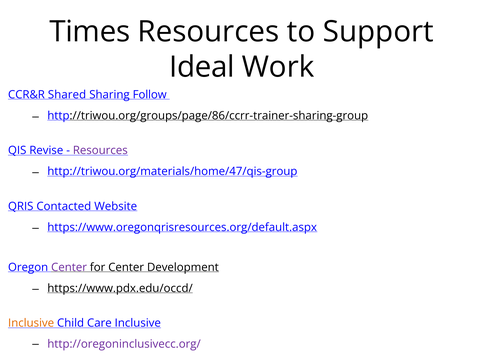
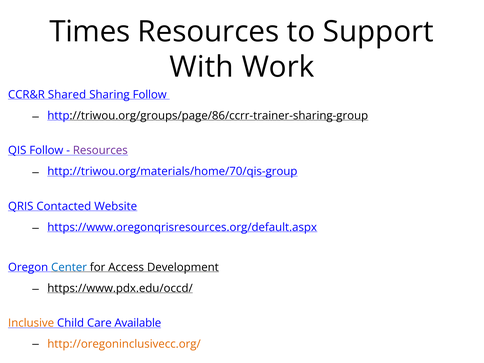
Ideal: Ideal -> With (202, 67)
QIS Revise: Revise -> Follow (46, 151)
http://triwou.org/materials/home/47/qis-group: http://triwou.org/materials/home/47/qis-group -> http://triwou.org/materials/home/70/qis-group (172, 172)
Center colour: purple -> blue (69, 267)
for Center: Center -> Access (126, 267)
Care Inclusive: Inclusive -> Available (138, 323)
http://oregoninclusivecc.org/ colour: purple -> orange (124, 344)
